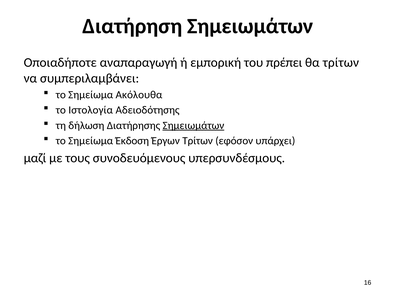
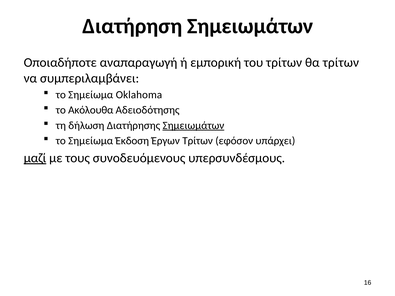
του πρέπει: πρέπει -> τρίτων (284, 62)
Ακόλουθα: Ακόλουθα -> Oklahoma (139, 95)
Ιστολογία: Ιστολογία -> Ακόλουθα (91, 110)
μαζί underline: none -> present (35, 158)
